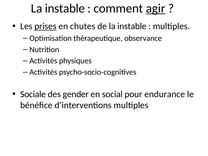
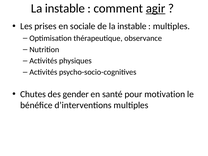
prises underline: present -> none (45, 26)
chutes: chutes -> sociale (83, 26)
Sociale: Sociale -> Chutes (33, 94)
social: social -> santé (112, 94)
endurance: endurance -> motivation (165, 94)
